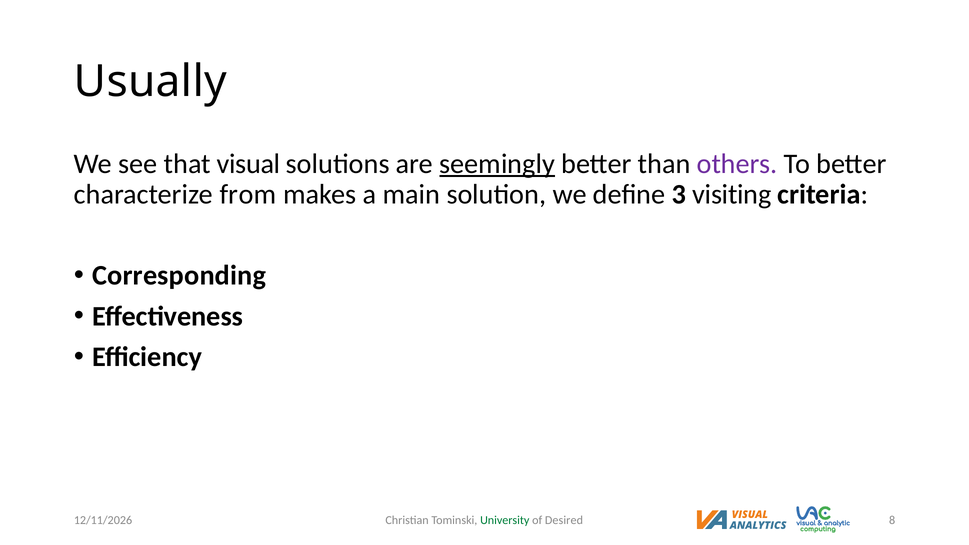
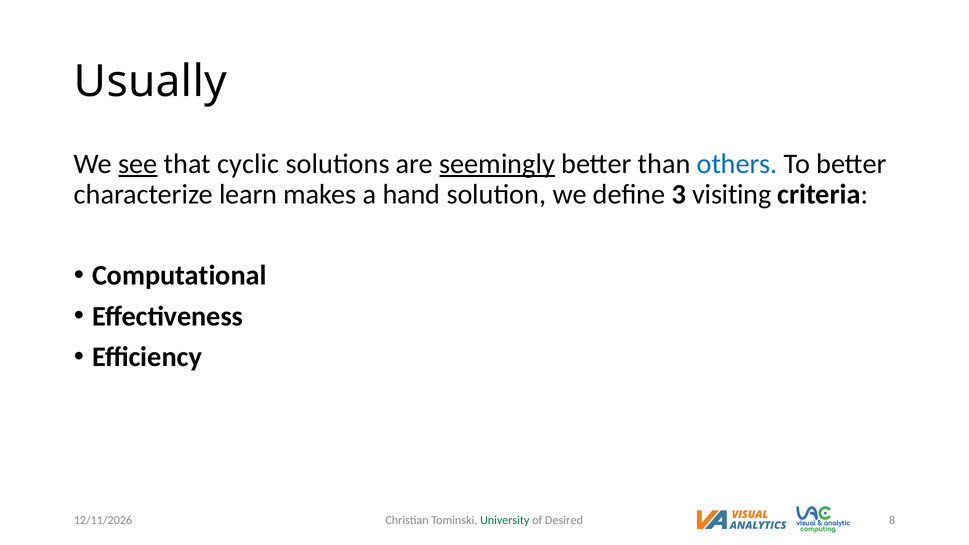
see underline: none -> present (138, 164)
visual: visual -> cyclic (248, 164)
others colour: purple -> blue (737, 164)
from: from -> learn (248, 194)
main: main -> hand (411, 194)
Corresponding: Corresponding -> Computational (179, 276)
